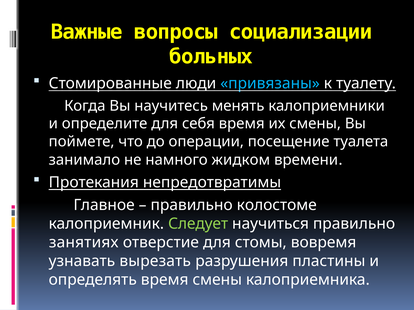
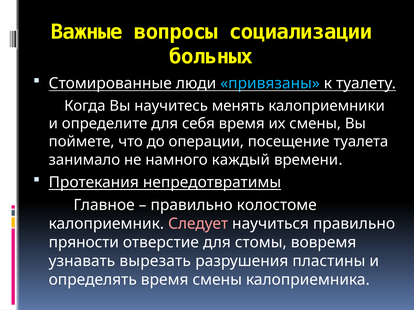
жидком: жидком -> каждый (241, 160)
Следует colour: light green -> pink (198, 224)
занятиях: занятиях -> пряности (84, 243)
